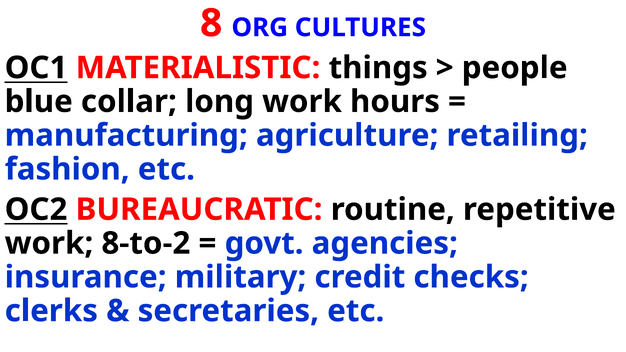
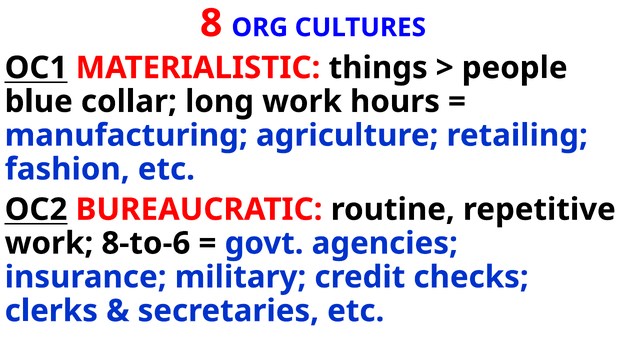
8-to-2: 8-to-2 -> 8-to-6 (146, 243)
